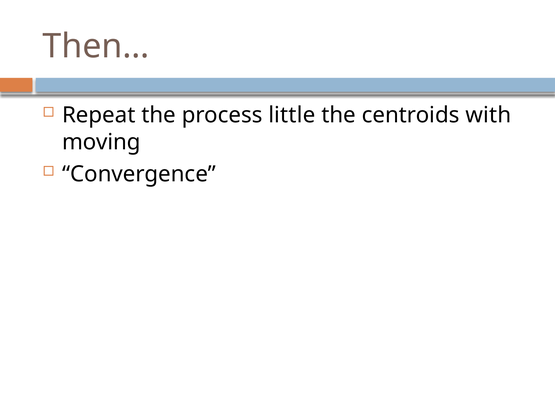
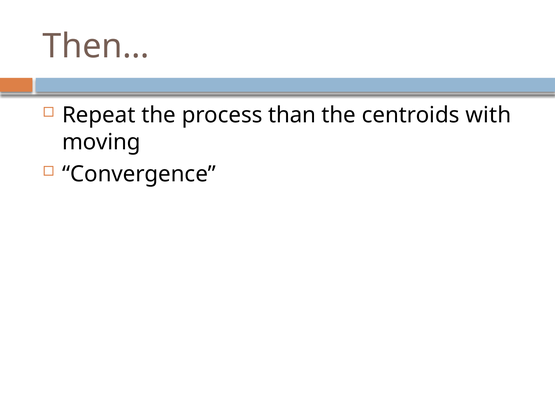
little: little -> than (292, 115)
